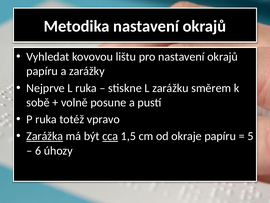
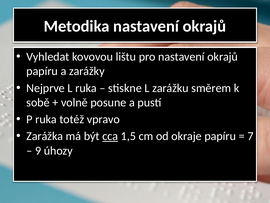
Zarážka underline: present -> none (45, 136)
5: 5 -> 7 (250, 136)
6: 6 -> 9 (38, 150)
